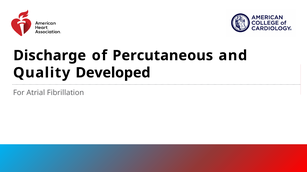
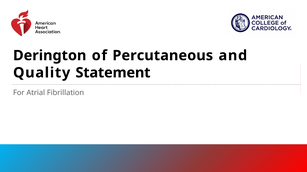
Discharge: Discharge -> Derington (50, 56)
Developed: Developed -> Statement (113, 73)
